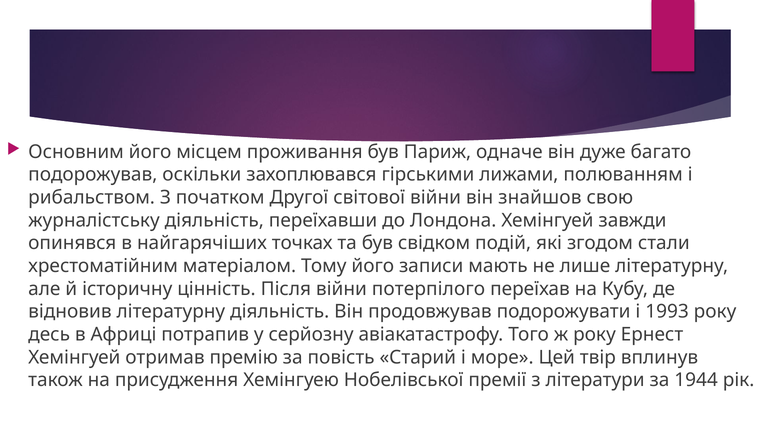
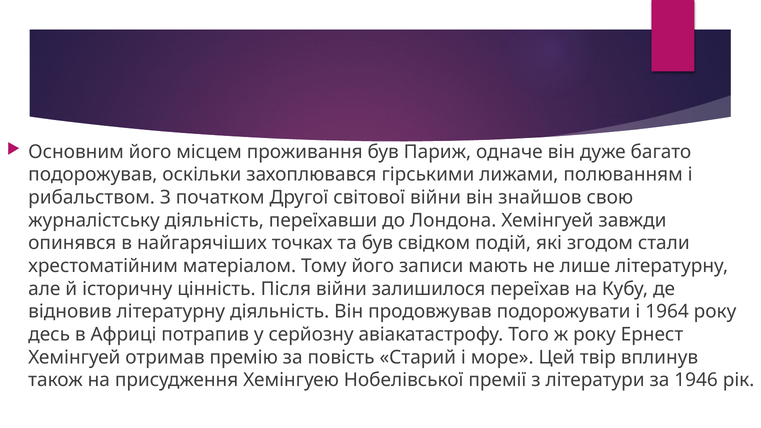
потерпілого: потерпілого -> залишилося (429, 289)
1993: 1993 -> 1964 (667, 312)
1944: 1944 -> 1946 (696, 380)
